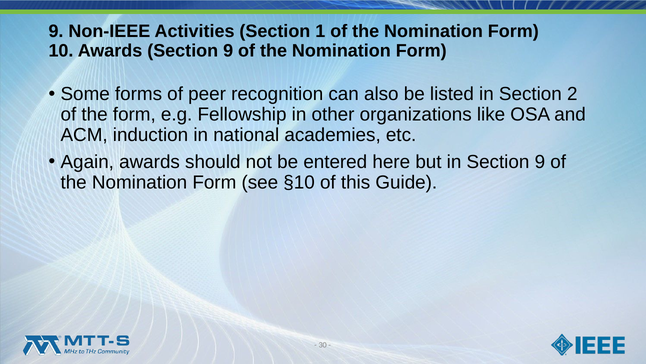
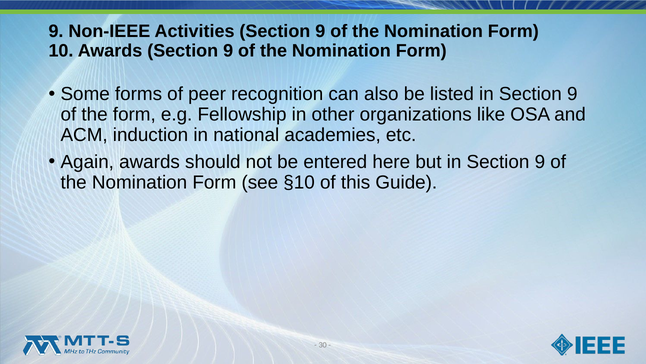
Activities Section 1: 1 -> 9 (320, 31)
listed in Section 2: 2 -> 9 (572, 94)
